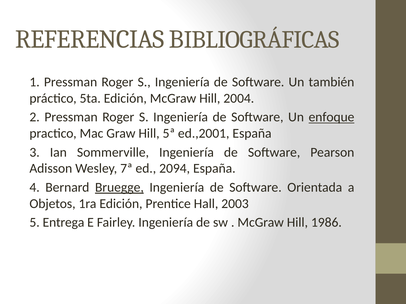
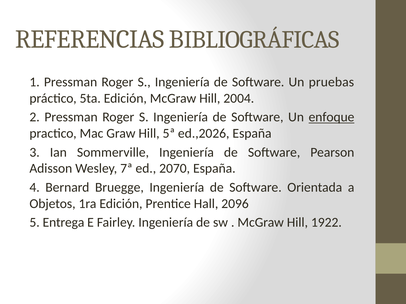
también: también -> pruebas (331, 82)
ed.,2001: ed.,2001 -> ed.,2026 (204, 134)
2094: 2094 -> 2070 (175, 169)
Bruegge underline: present -> none (119, 188)
2003: 2003 -> 2096 (235, 204)
1986: 1986 -> 1922 (326, 223)
